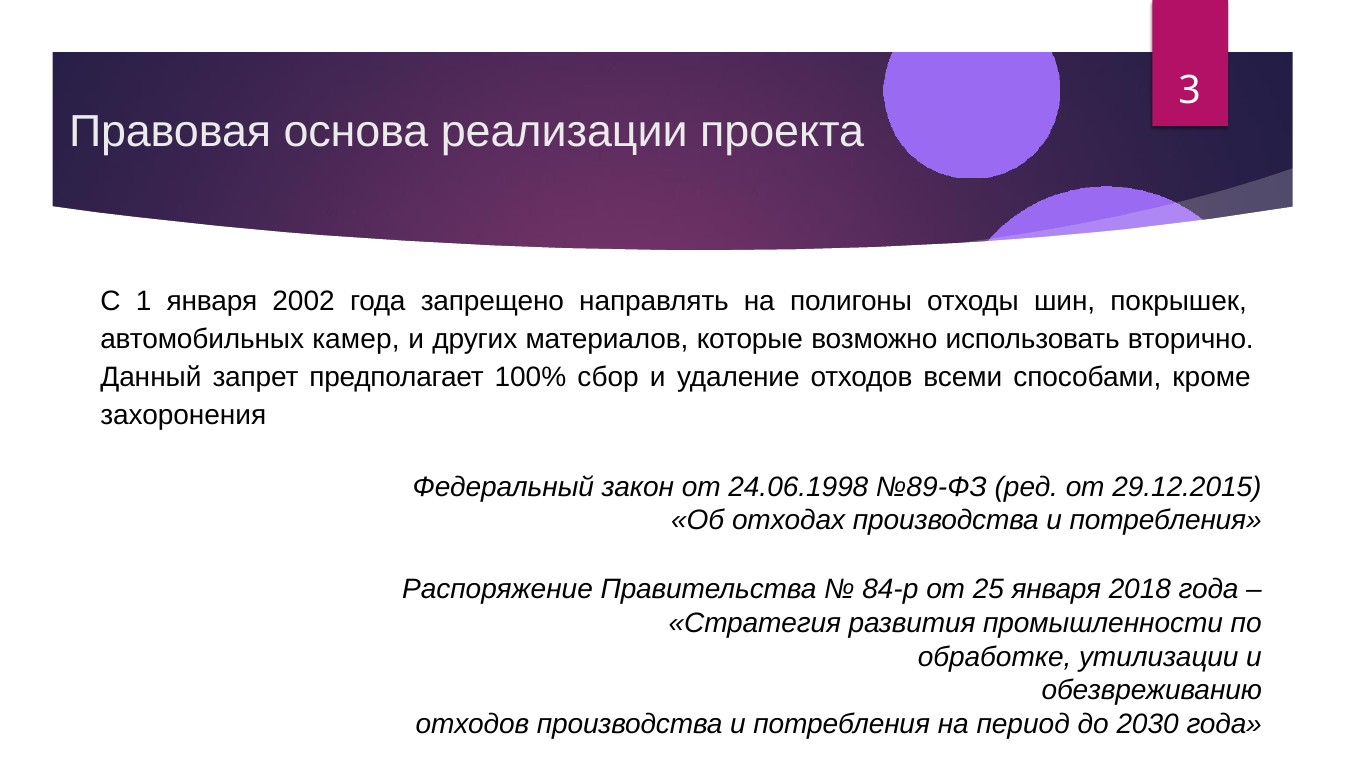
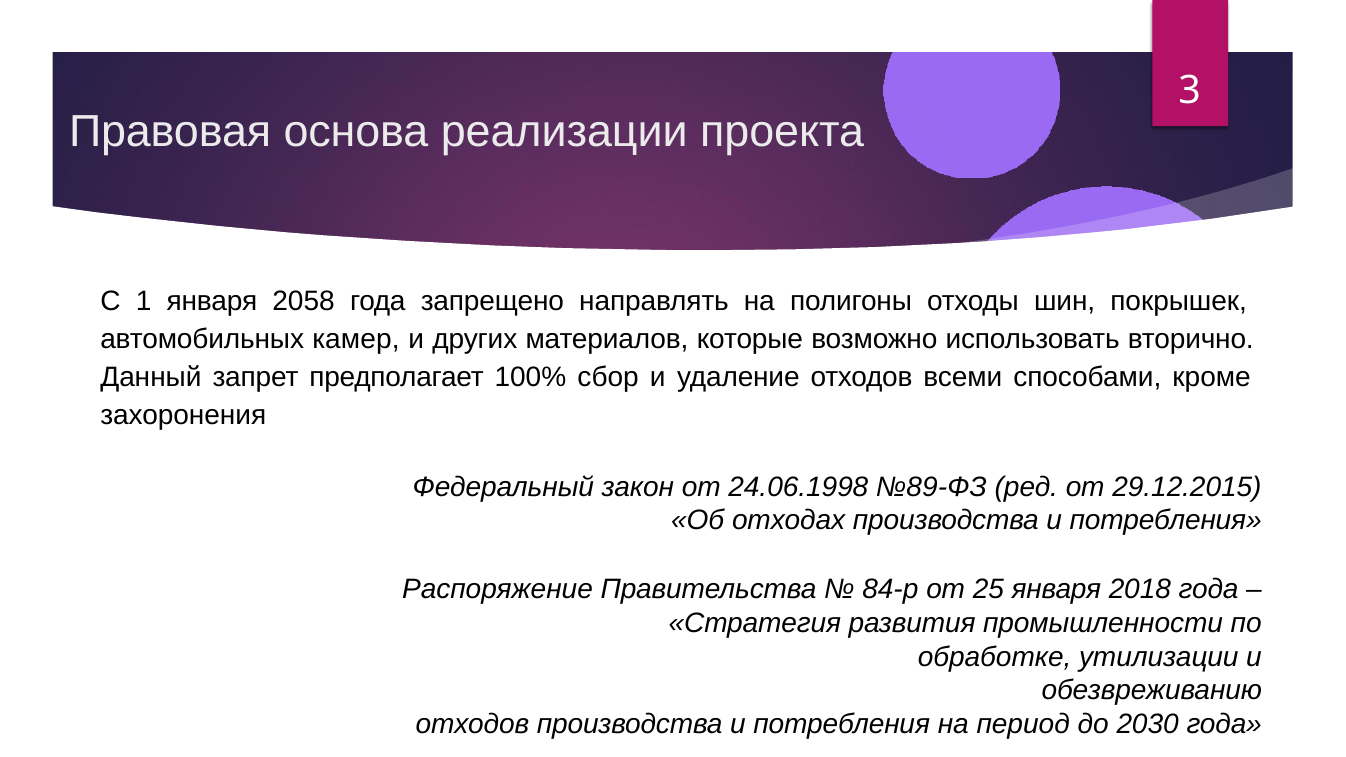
2002: 2002 -> 2058 (304, 301)
